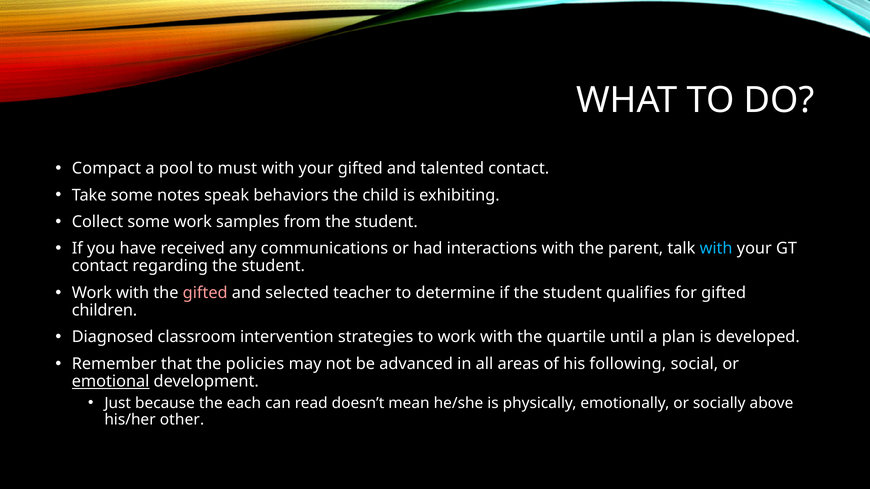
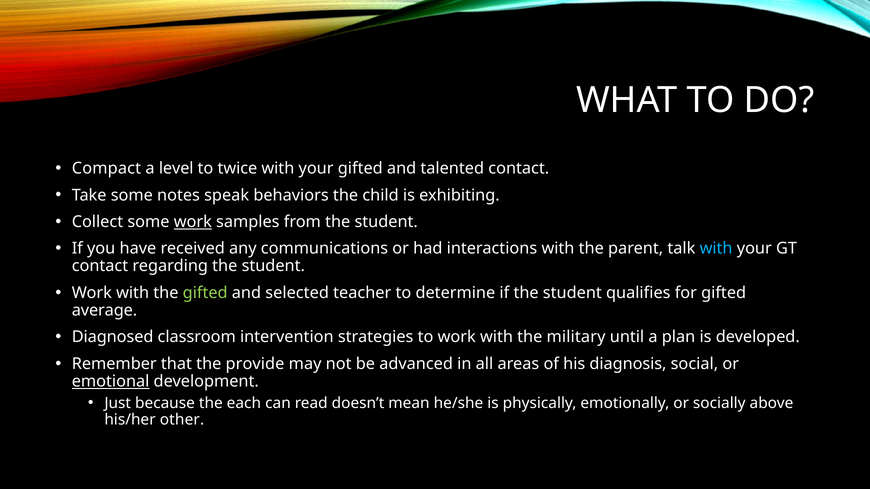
pool: pool -> level (176, 169)
must: must -> twice (237, 169)
work underline: none -> present (193, 222)
gifted colour: pink -> light green (205, 293)
children: children -> average (104, 311)
quartile: quartile -> military (576, 337)
policies: policies -> provide (255, 364)
following: following -> diagnosis (628, 364)
